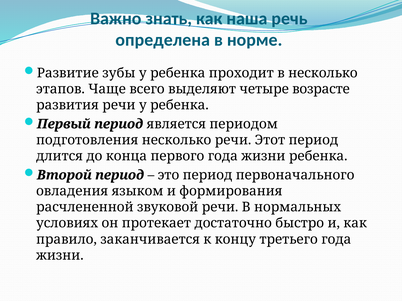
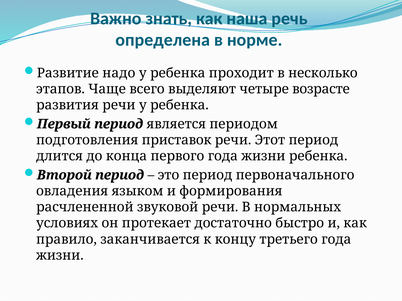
зубы: зубы -> надо (119, 73)
подготовления несколько: несколько -> приставок (177, 140)
